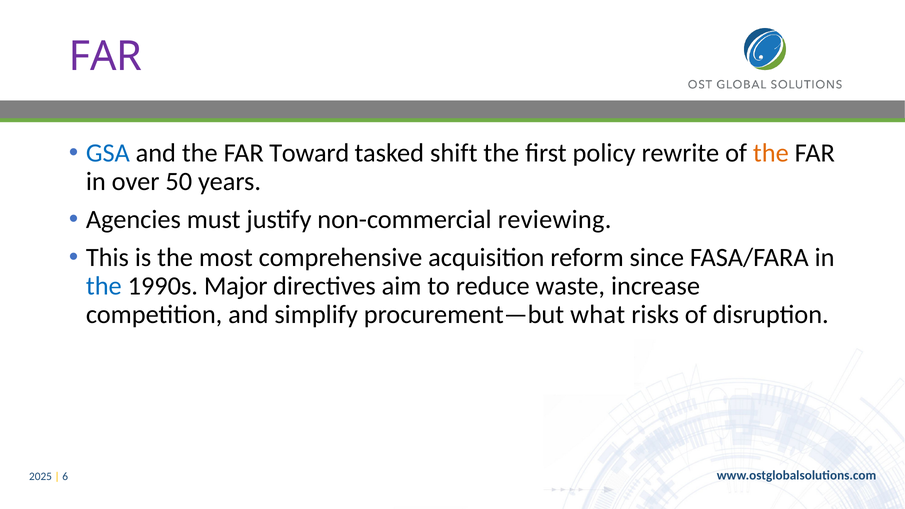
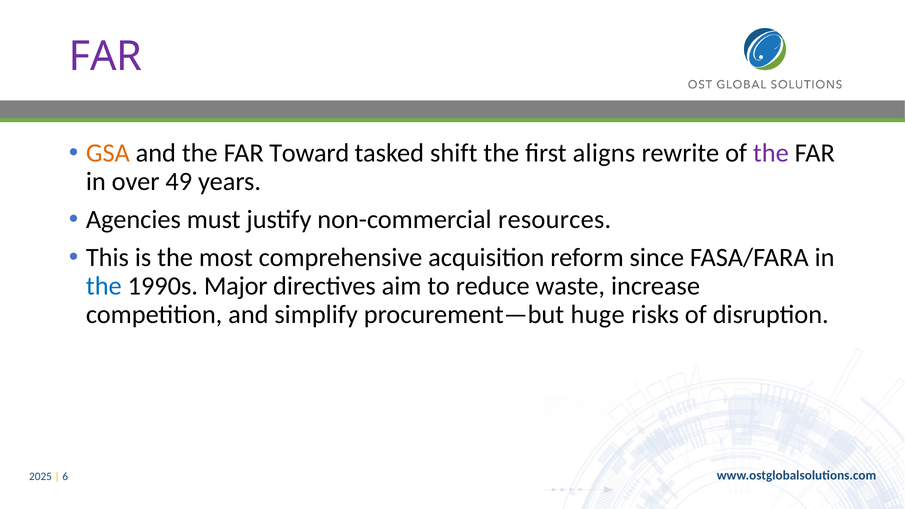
GSA colour: blue -> orange (108, 153)
policy: policy -> aligns (604, 153)
the colour: orange -> purple (771, 153)
50: 50 -> 49 (179, 182)
reviewing: reviewing -> resources (555, 219)
what: what -> huge (598, 314)
